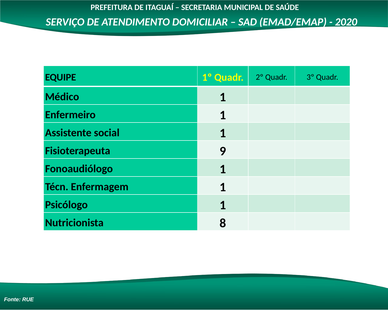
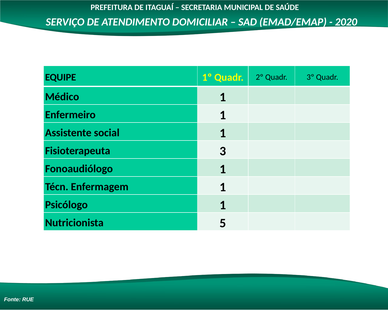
9: 9 -> 3 (223, 151)
8: 8 -> 5 (223, 223)
